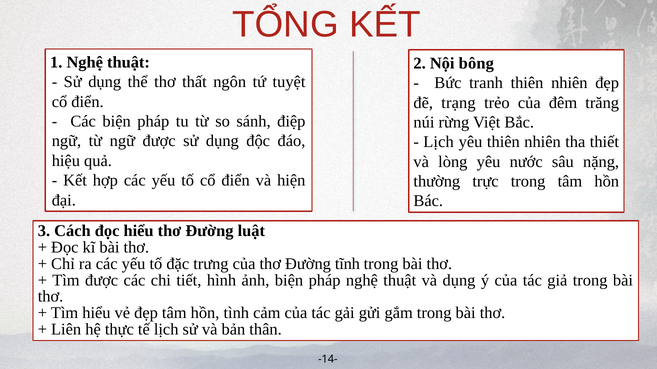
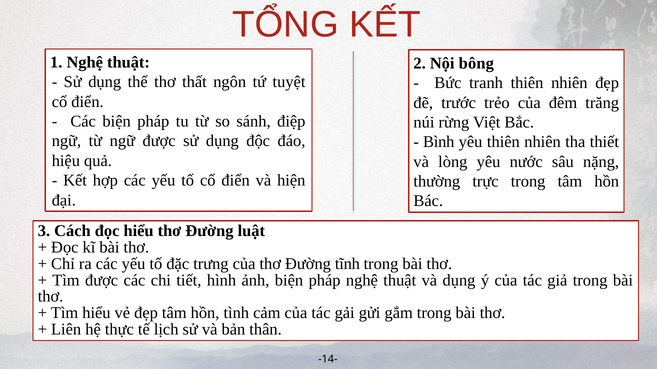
trạng: trạng -> trước (459, 103)
Lịch: Lịch -> Bình (439, 142)
